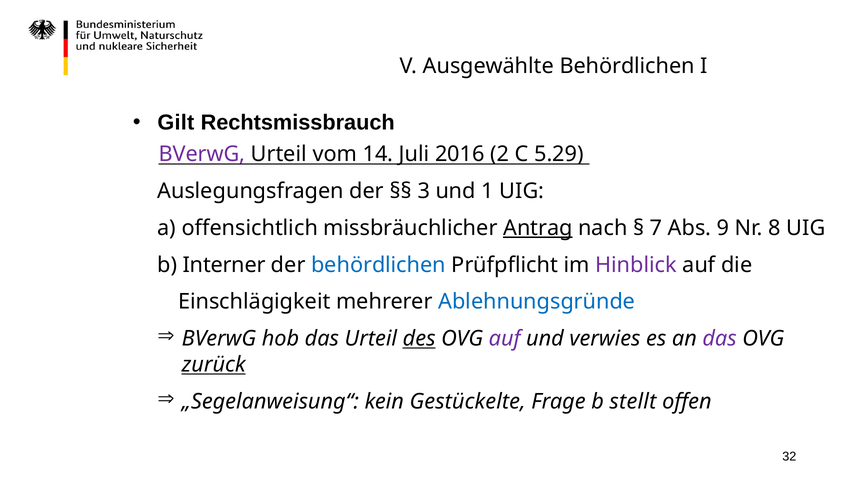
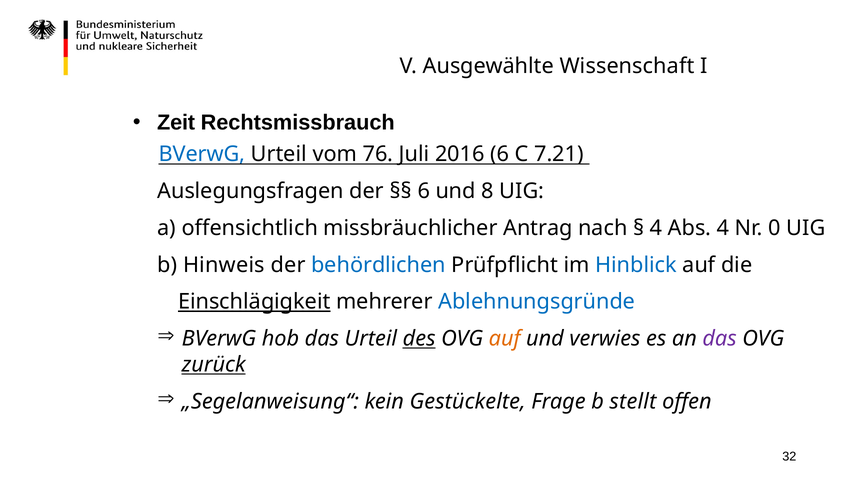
Ausgewählte Behördlichen: Behördlichen -> Wissenschaft (627, 66)
Gilt: Gilt -> Zeit (176, 123)
BVerwG colour: purple -> blue (202, 154)
14: 14 -> 76 (378, 154)
2016 2: 2 -> 6 (500, 154)
5.29: 5.29 -> 7.21 (559, 154)
3: 3 -> 6 (424, 191)
1: 1 -> 8 (487, 191)
Antrag underline: present -> none (538, 228)
7: 7 -> 4 (656, 228)
Abs 9: 9 -> 4 (723, 228)
8: 8 -> 0 (775, 228)
Interner: Interner -> Hinweis (224, 265)
Hinblick colour: purple -> blue (636, 265)
Einschlägigkeit underline: none -> present (254, 302)
auf colour: purple -> orange (505, 339)
